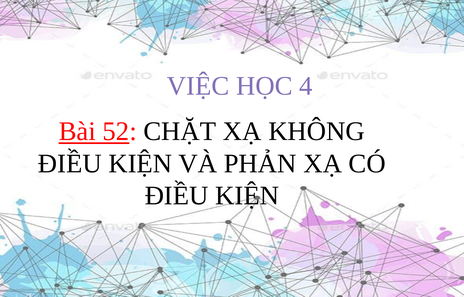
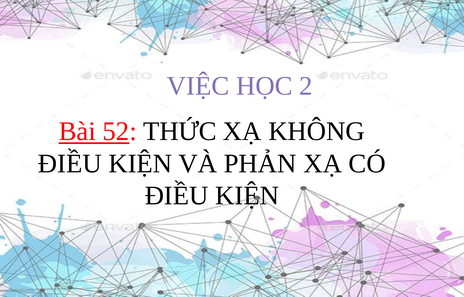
4: 4 -> 2 (306, 86)
CHẶT: CHẶT -> THỨC (180, 131)
